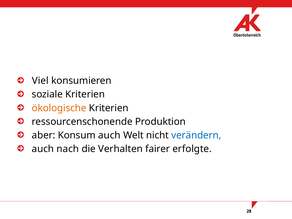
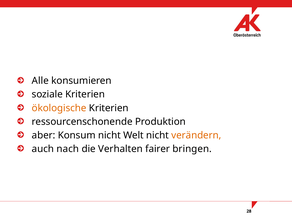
Viel: Viel -> Alle (40, 81)
Konsum auch: auch -> nicht (109, 135)
verändern colour: blue -> orange (196, 135)
erfolgte: erfolgte -> bringen (192, 149)
